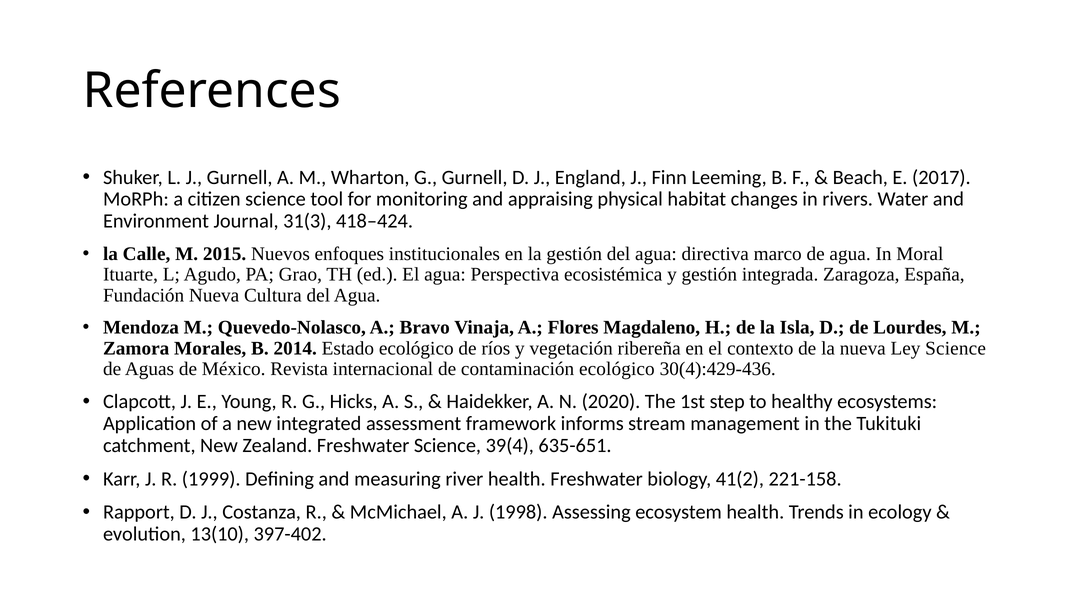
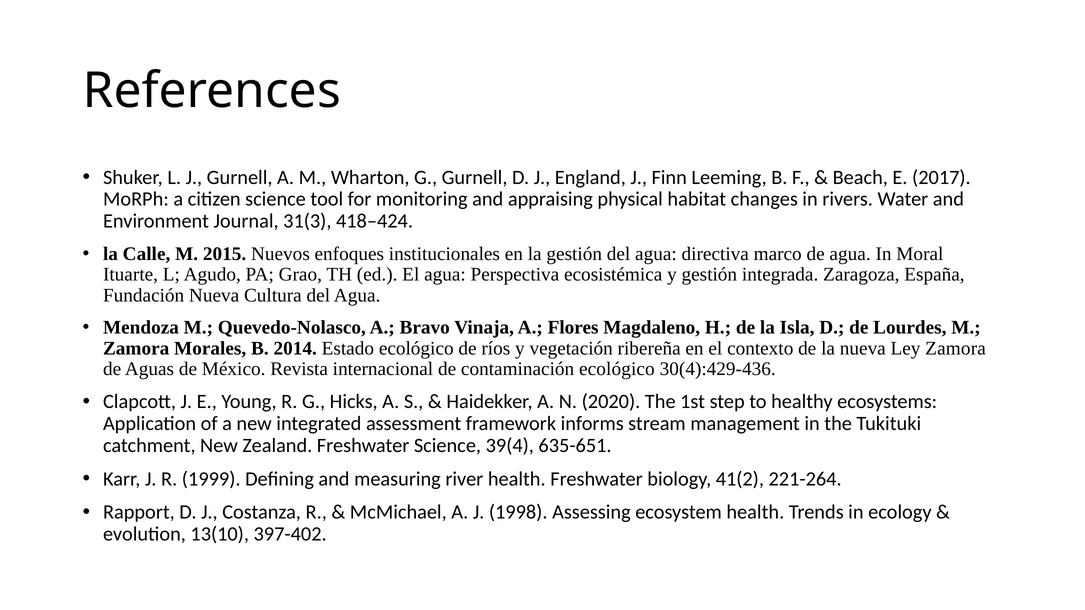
Ley Science: Science -> Zamora (956, 348)
221-158: 221-158 -> 221-264 (805, 479)
